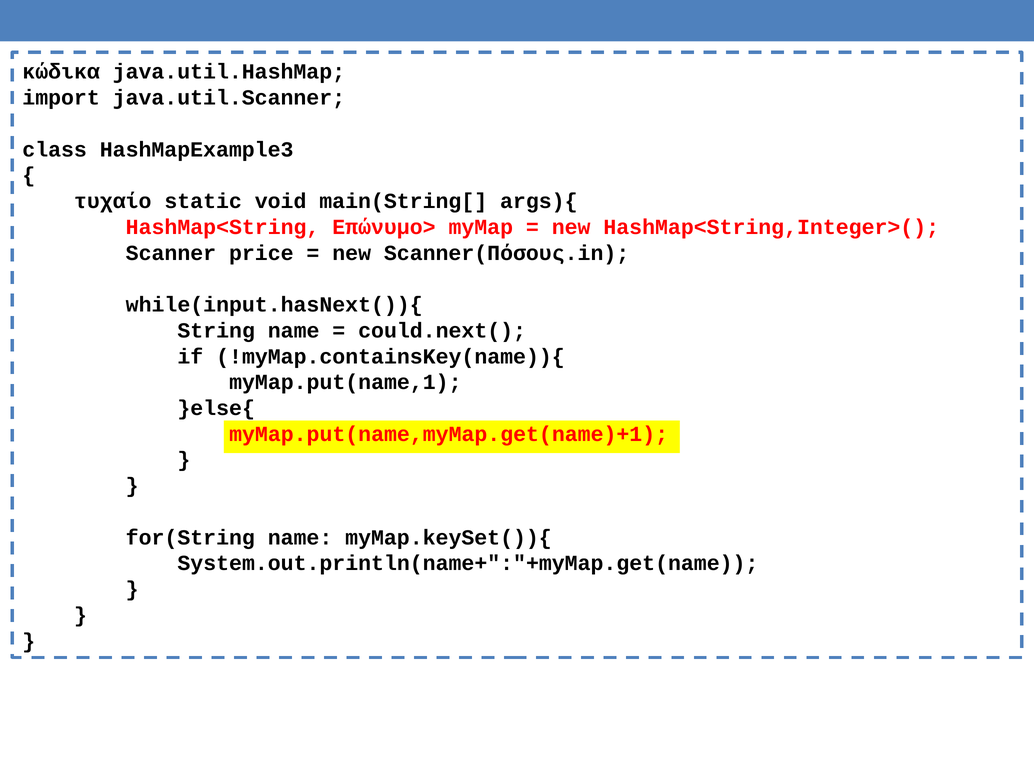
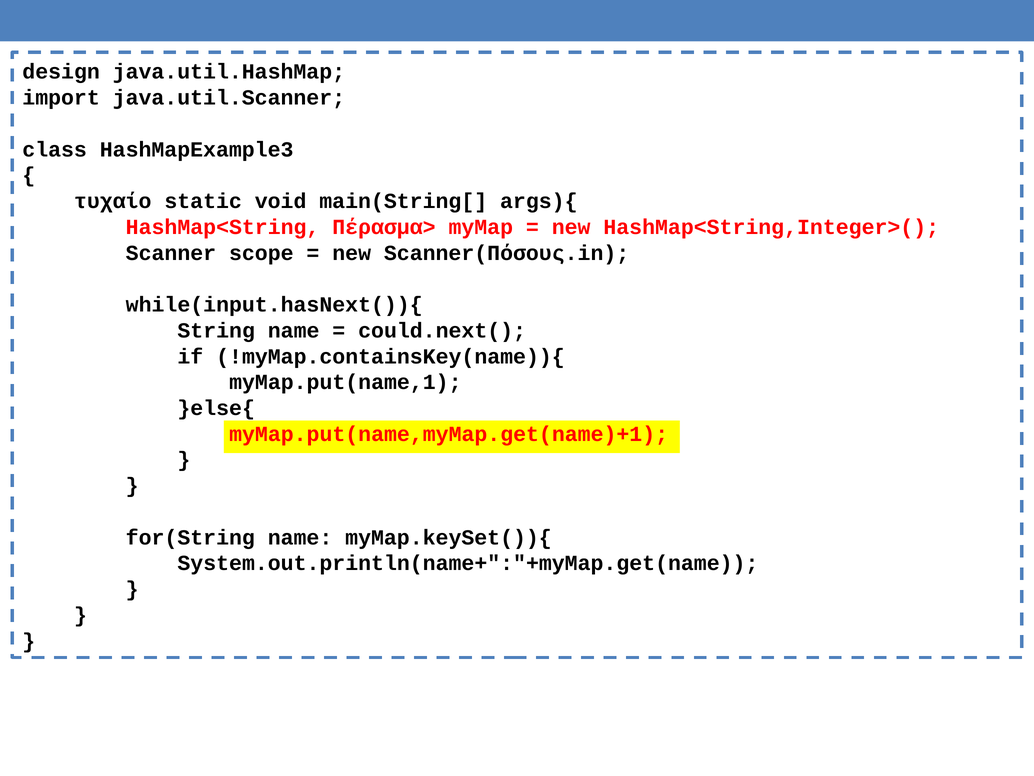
κώδικα: κώδικα -> design (61, 72)
Επώνυμο>: Επώνυμο> -> Πέρασμα> (384, 227)
price: price -> scope (261, 253)
